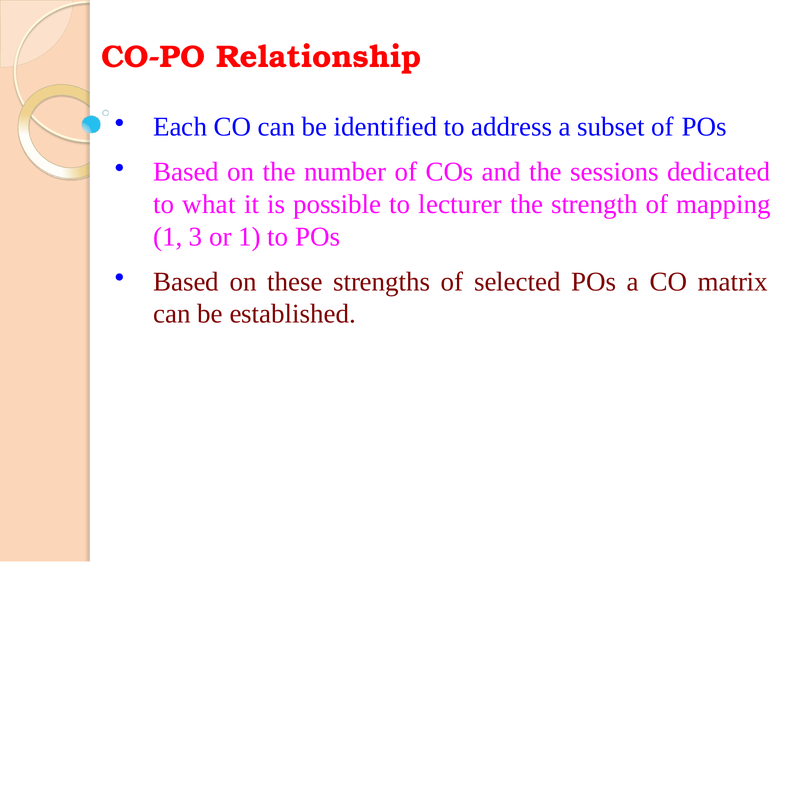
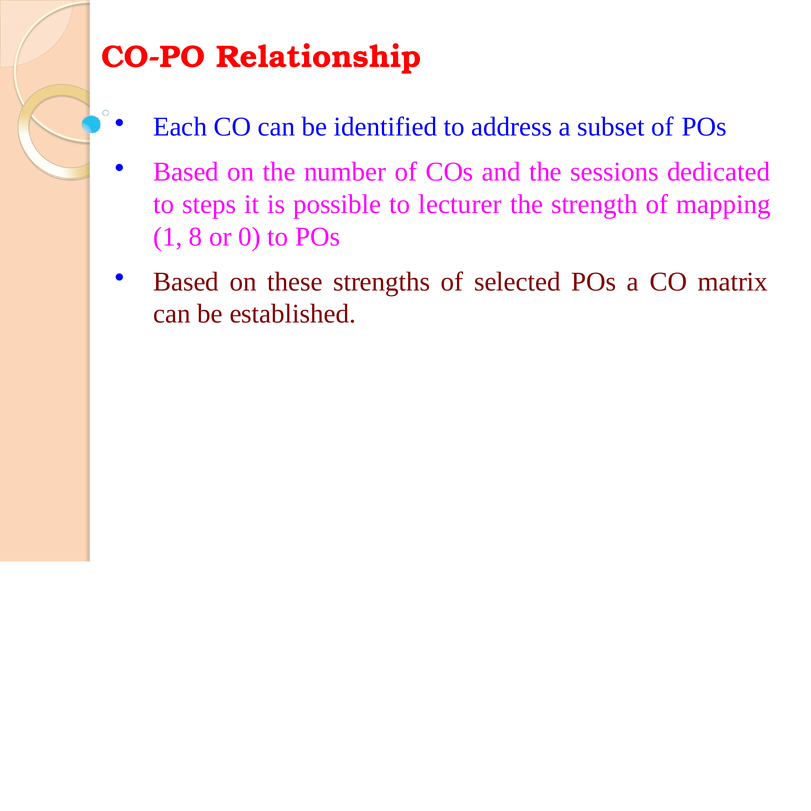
what: what -> steps (209, 204)
3: 3 -> 8 (196, 237)
or 1: 1 -> 0 (249, 237)
